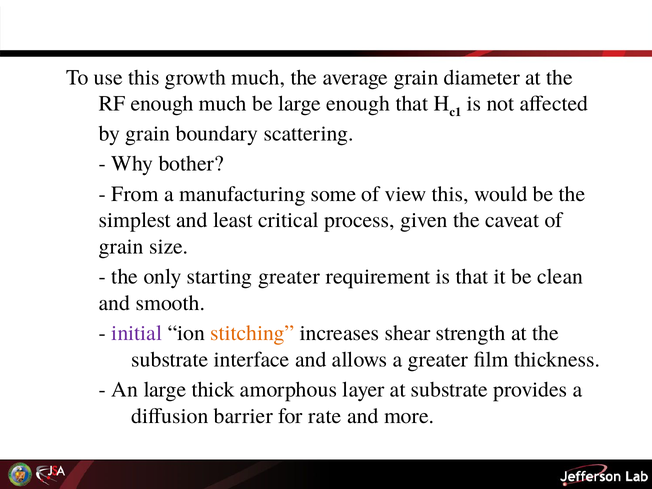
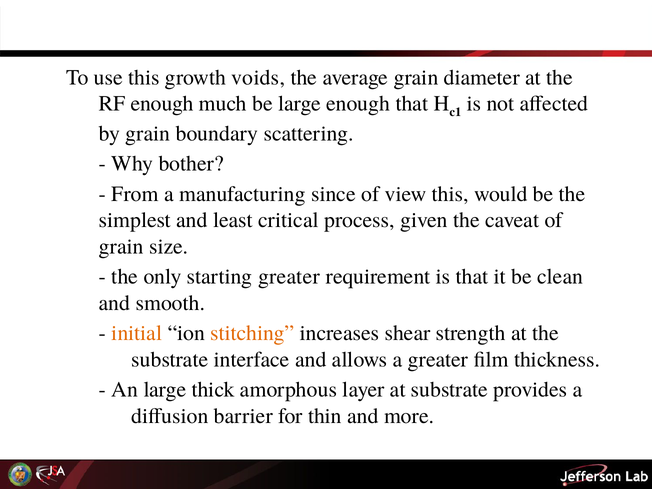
growth much: much -> voids (258, 78)
some: some -> since (333, 194)
initial colour: purple -> orange (137, 333)
rate: rate -> thin (325, 416)
